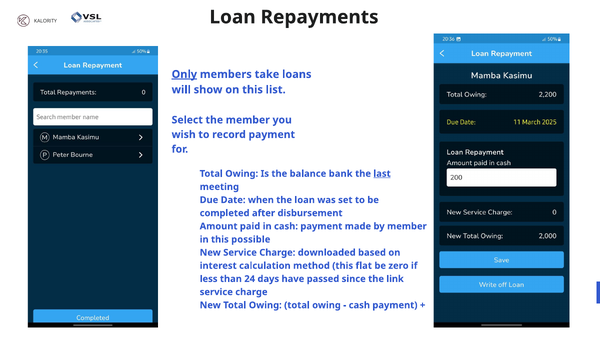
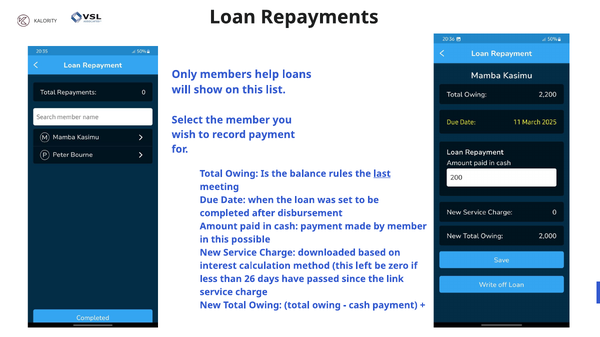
Only underline: present -> none (184, 74)
take: take -> help (267, 74)
bank: bank -> rules (341, 174)
flat: flat -> left (364, 266)
24: 24 -> 26 (250, 279)
